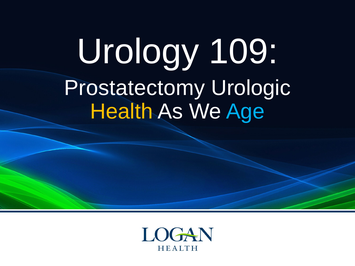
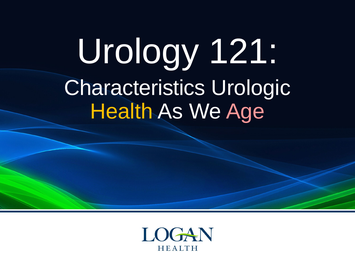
109: 109 -> 121 (243, 52)
Prostatectomy: Prostatectomy -> Characteristics (135, 88)
Age colour: light blue -> pink (245, 112)
